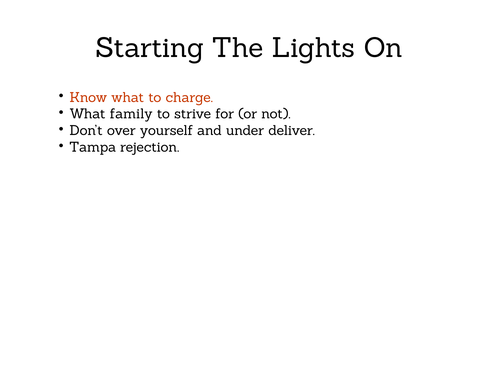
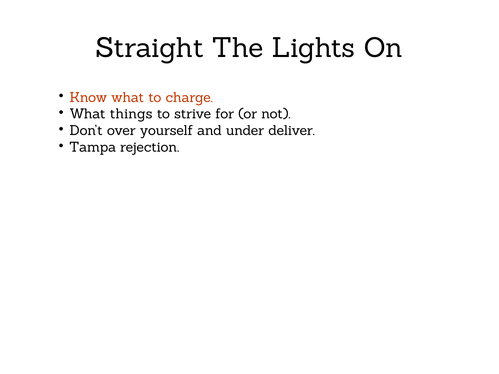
Starting: Starting -> Straight (150, 48)
family: family -> things (131, 114)
